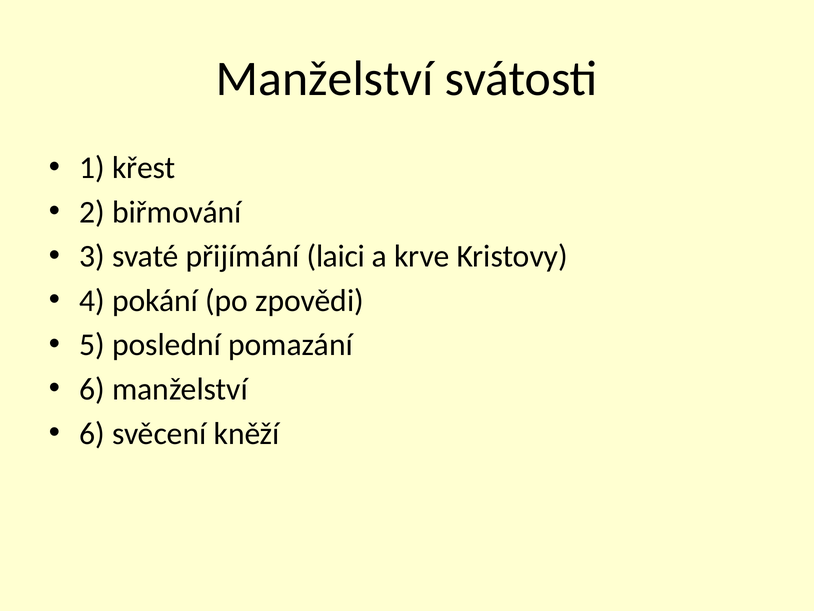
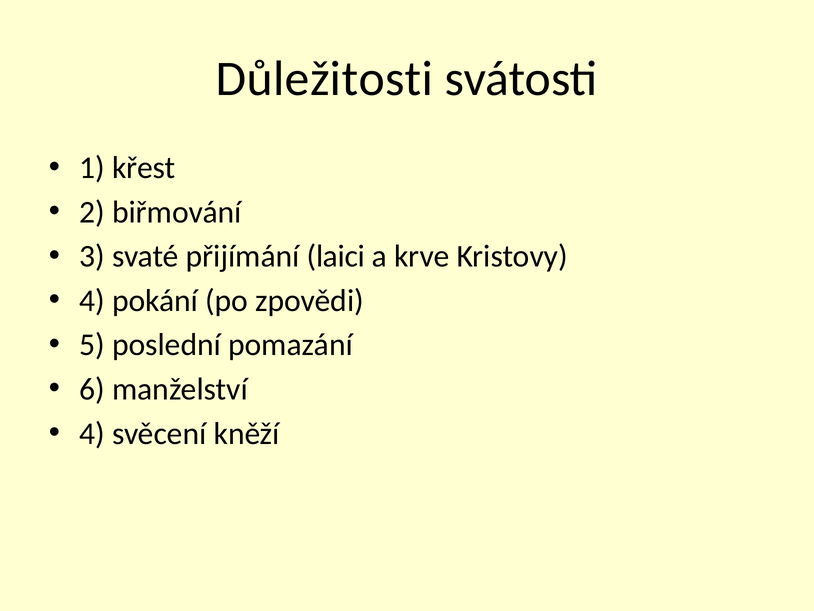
Manželství: Manželství -> Důležitosti (325, 79)
6: 6 -> 4 (92, 433)
